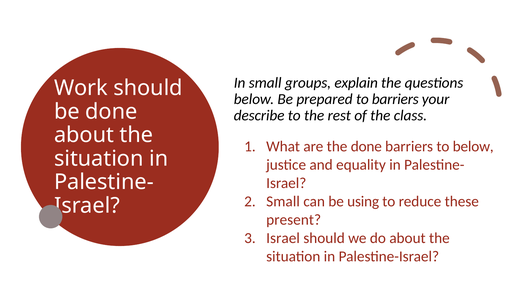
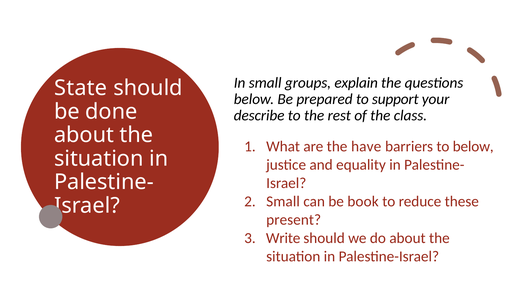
Work: Work -> State (81, 88)
to barriers: barriers -> support (395, 99)
the done: done -> have (366, 146)
using: using -> book (363, 201)
Israel: Israel -> Write (283, 238)
